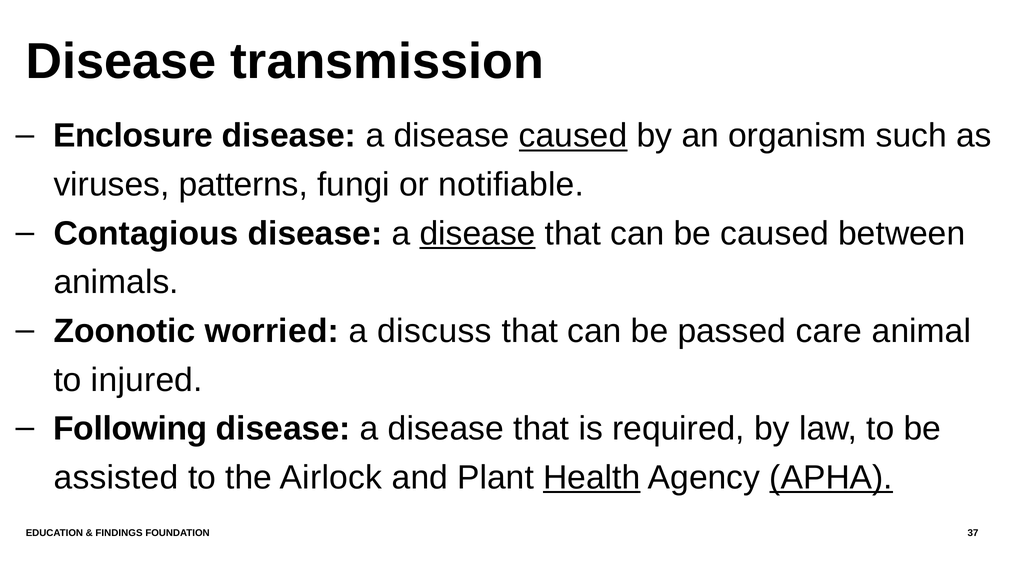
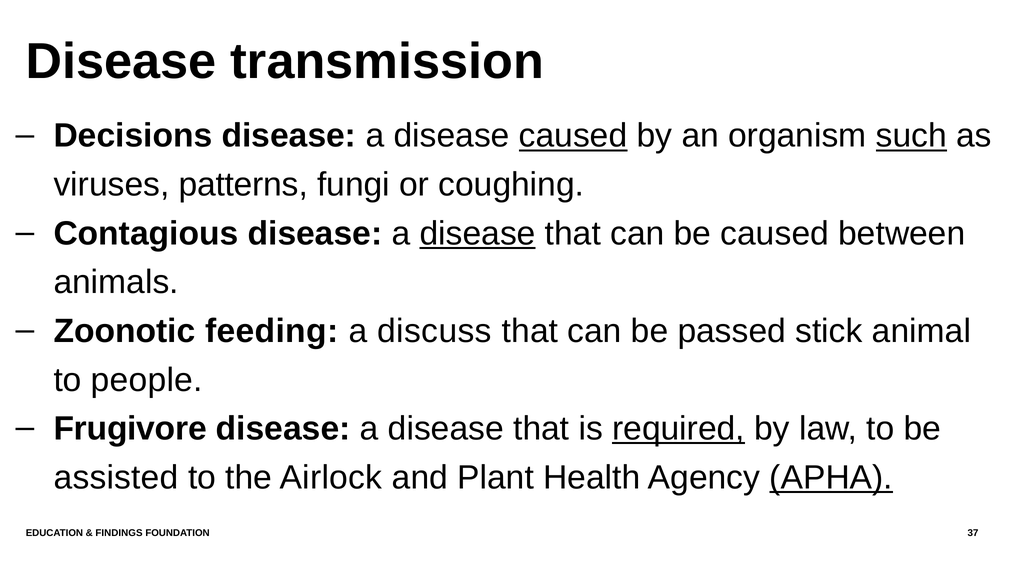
Enclosure: Enclosure -> Decisions (133, 136)
such underline: none -> present (911, 136)
notifiable: notifiable -> coughing (511, 185)
worried: worried -> feeding (272, 331)
care: care -> stick (829, 331)
injured: injured -> people (147, 380)
Following: Following -> Frugivore (130, 428)
required underline: none -> present (678, 428)
Health underline: present -> none (592, 477)
